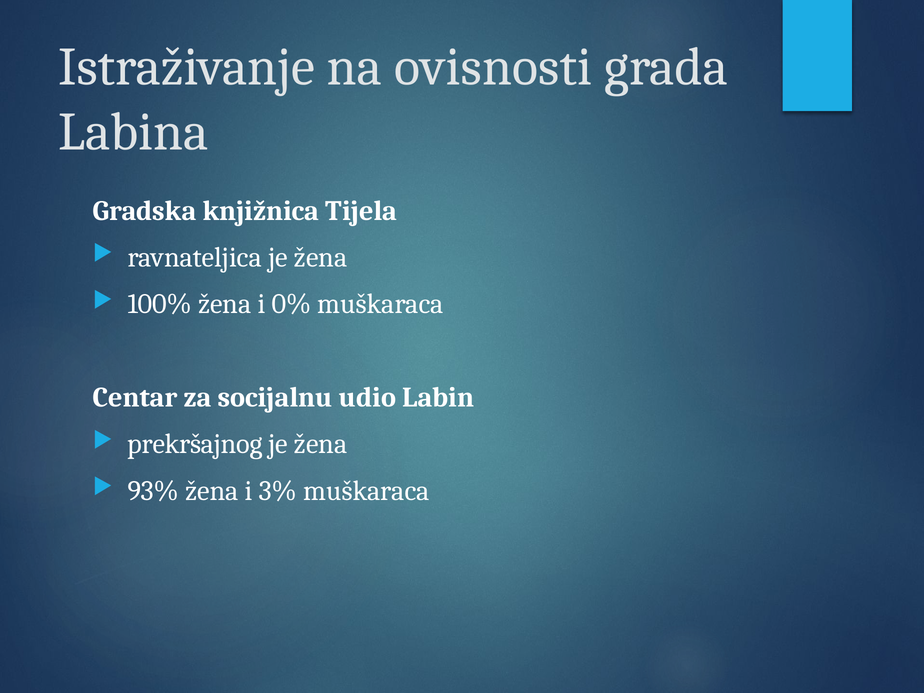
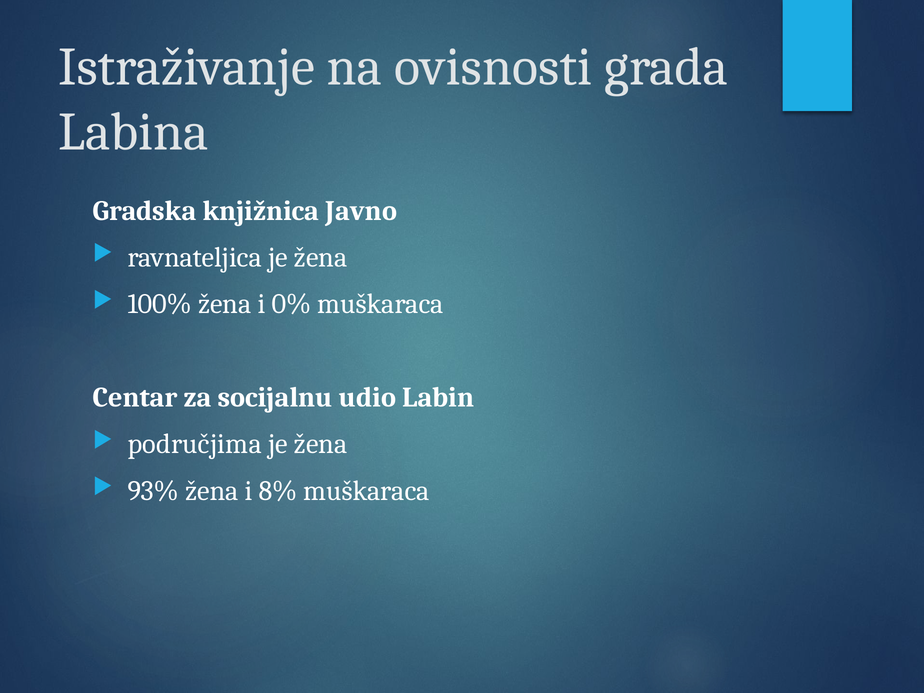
Tijela: Tijela -> Javno (361, 211)
prekršajnog: prekršajnog -> područjima (195, 444)
3%: 3% -> 8% (278, 491)
